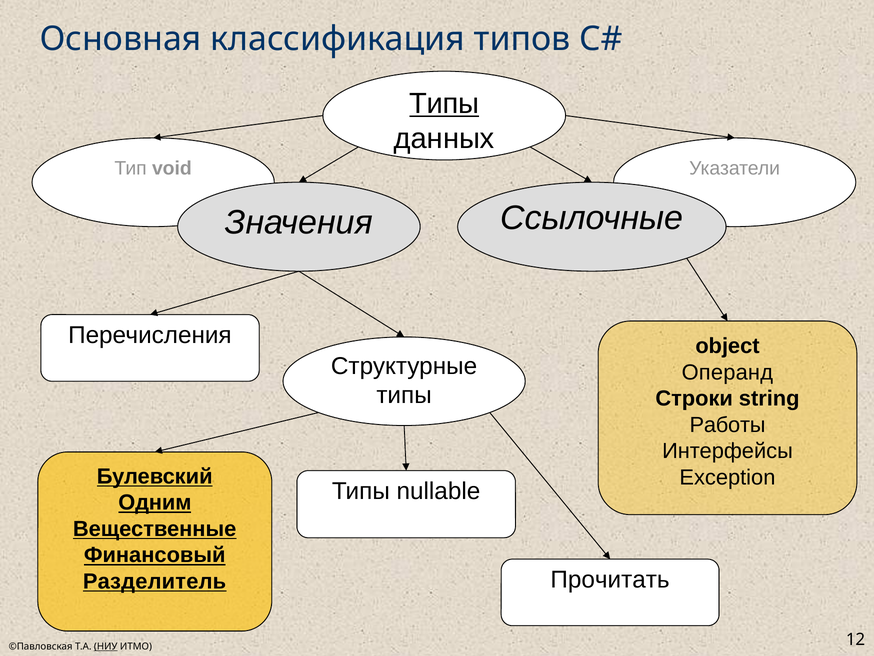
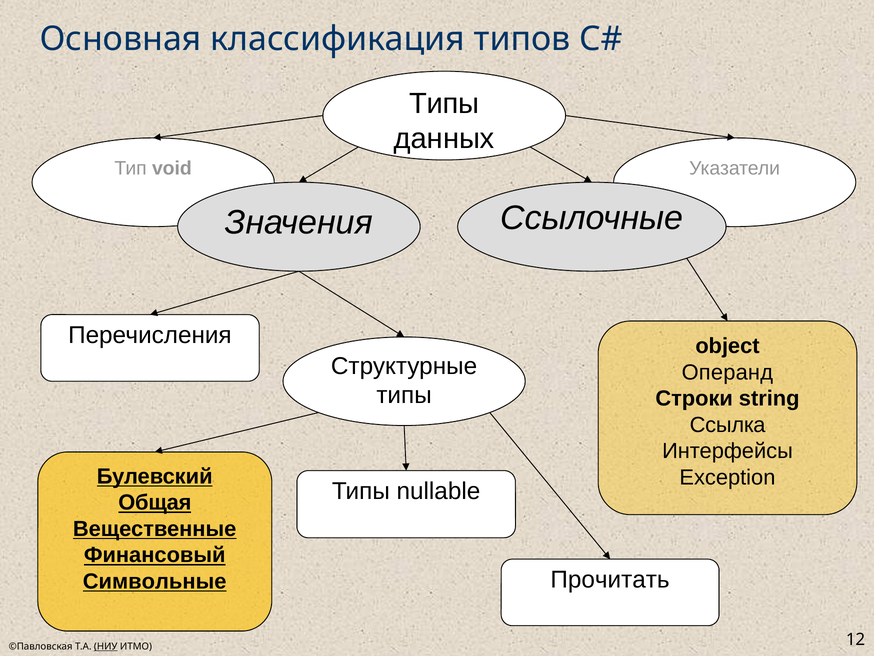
Типы underline: present -> none (444, 104)
Работы: Работы -> Ссылка (728, 425)
Одним: Одним -> Общая (155, 502)
Разделитель: Разделитель -> Символьные (155, 581)
